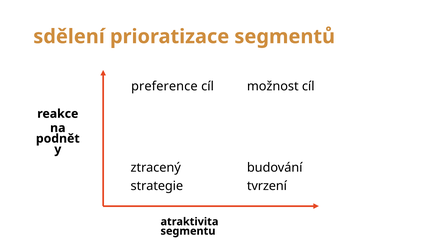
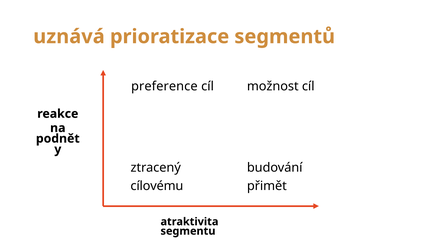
sdělení: sdělení -> uznává (69, 37)
strategie: strategie -> cílovému (157, 186)
tvrzení: tvrzení -> přimět (267, 186)
